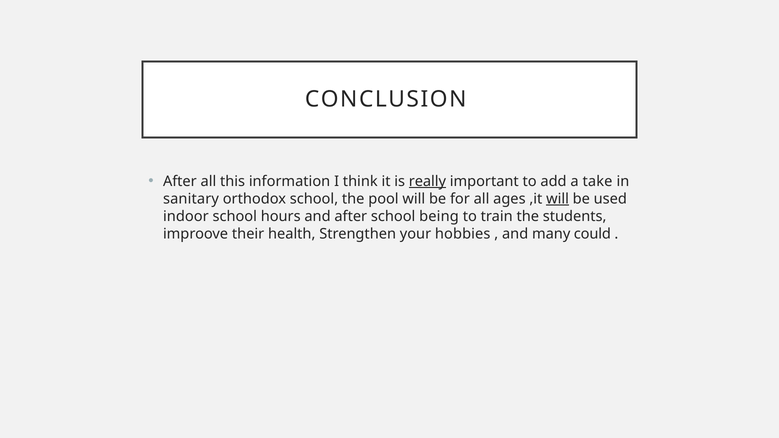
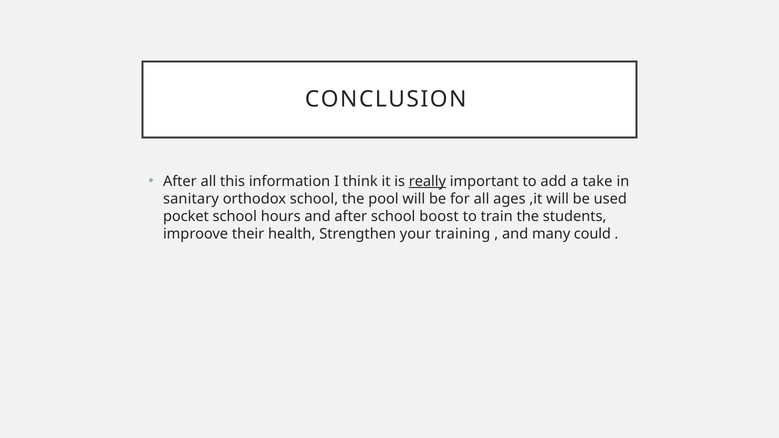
will underline: present -> none (558, 199)
indoor: indoor -> pocket (186, 216)
being: being -> boost (439, 216)
hobbies: hobbies -> training (463, 234)
